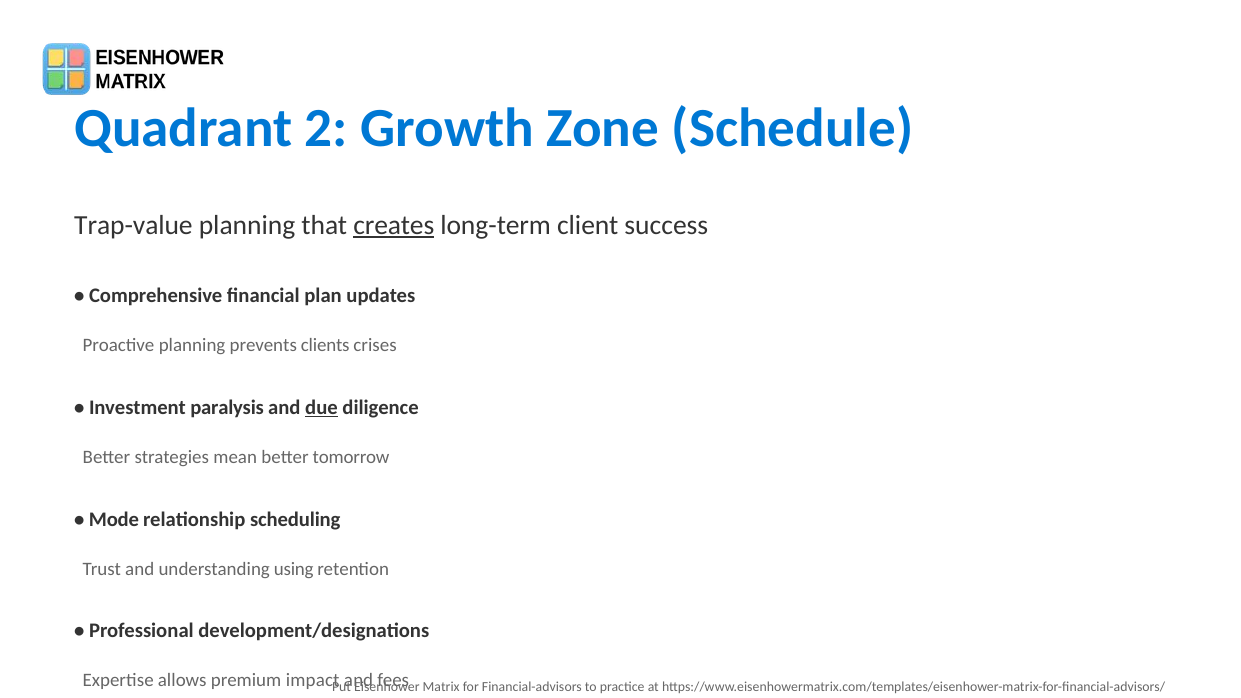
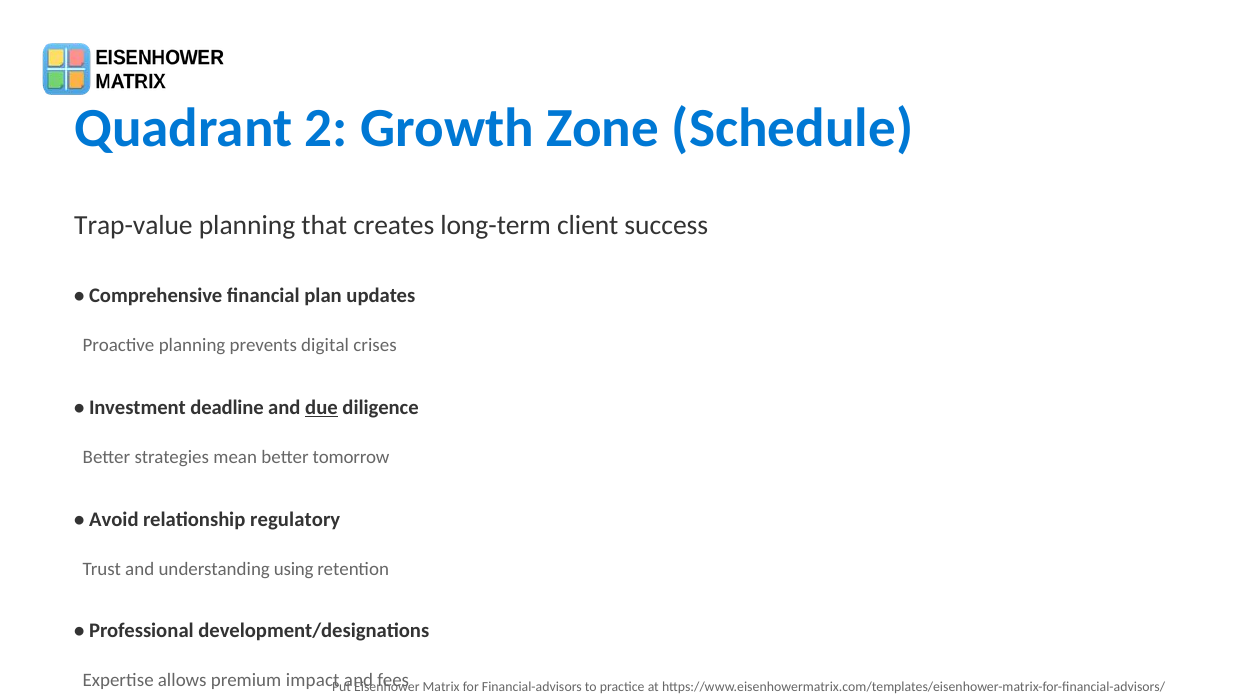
creates underline: present -> none (394, 225)
clients: clients -> digital (325, 346)
paralysis: paralysis -> deadline (227, 408)
Mode: Mode -> Avoid (114, 520)
scheduling: scheduling -> regulatory (295, 520)
